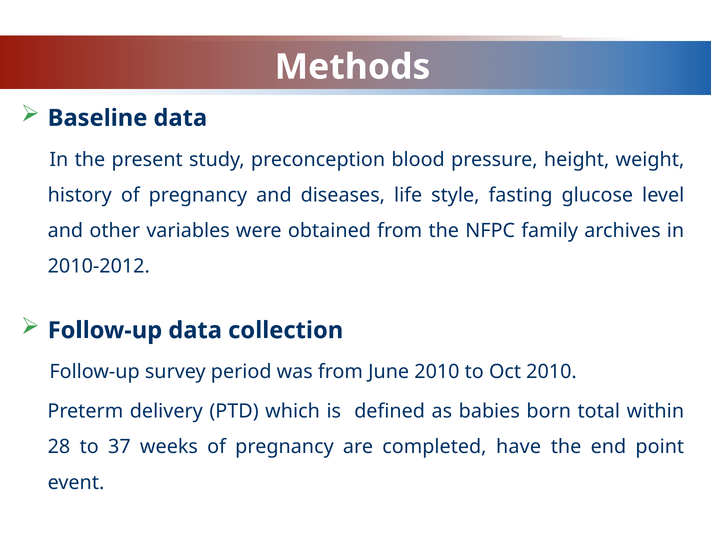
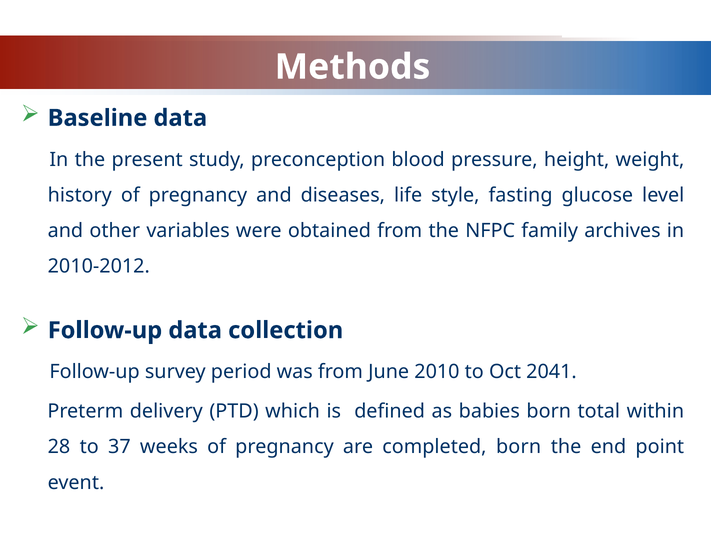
Oct 2010: 2010 -> 2041 (551, 372)
completed have: have -> born (519, 447)
